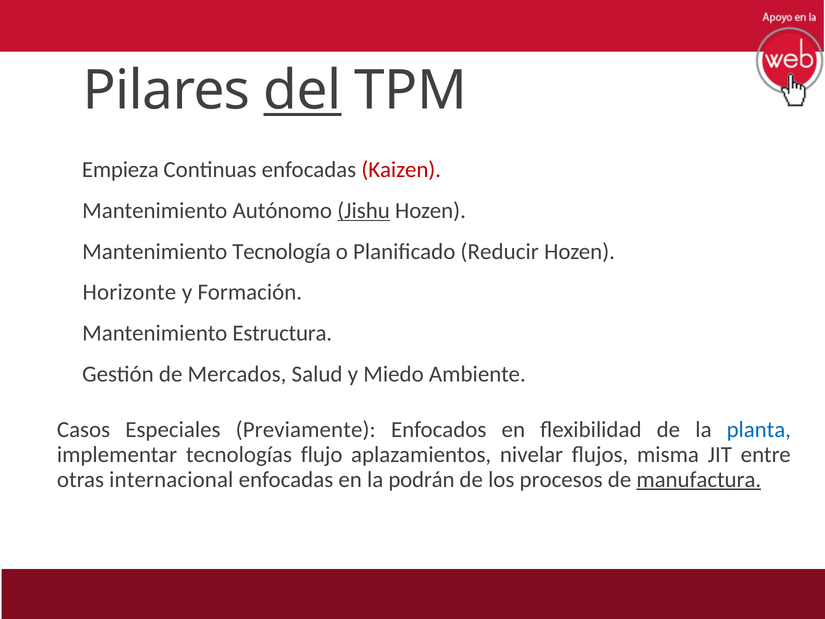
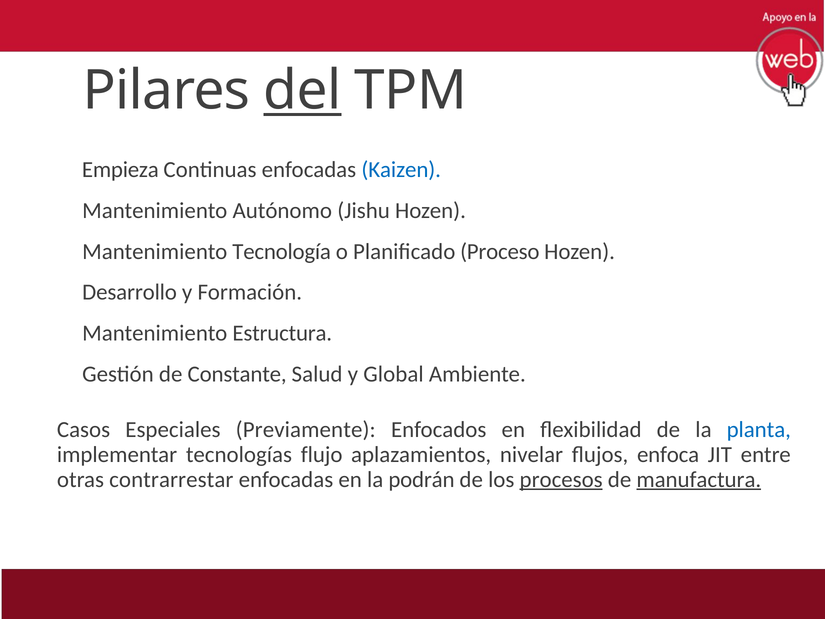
Kaizen colour: red -> blue (401, 170)
Jishu underline: present -> none (364, 211)
Reducir: Reducir -> Proceso (500, 251)
Horizonte: Horizonte -> Desarrollo (130, 292)
Mercados: Mercados -> Constante (237, 374)
Miedo: Miedo -> Global (393, 374)
misma: misma -> enfoca (668, 454)
internacional: internacional -> contrarrestar (171, 479)
procesos underline: none -> present (561, 479)
